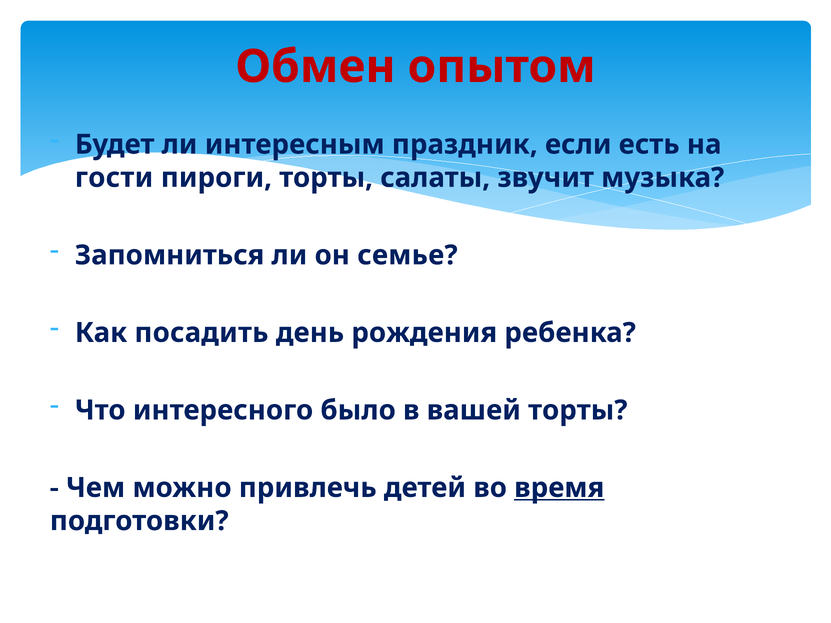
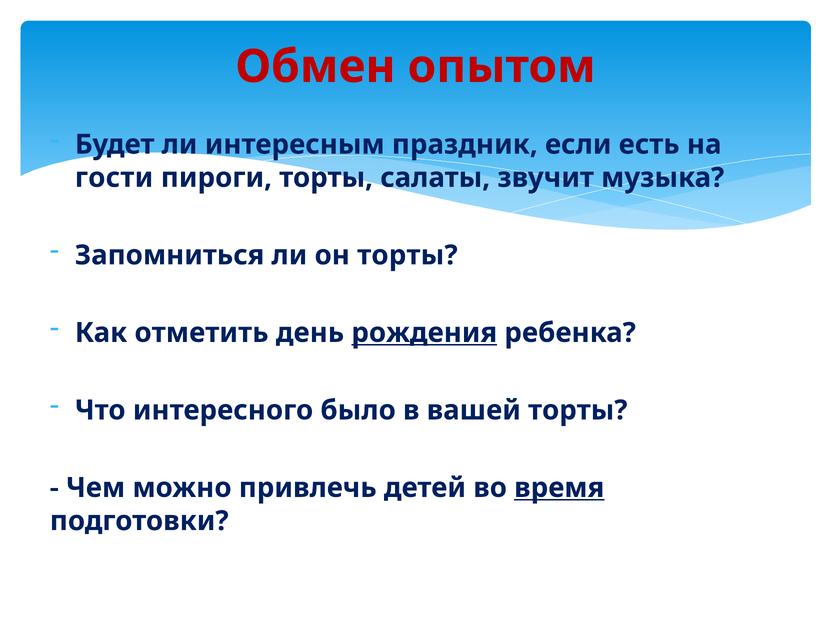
он семье: семье -> торты (407, 255)
посадить: посадить -> отметить (202, 333)
рождения underline: none -> present (424, 333)
